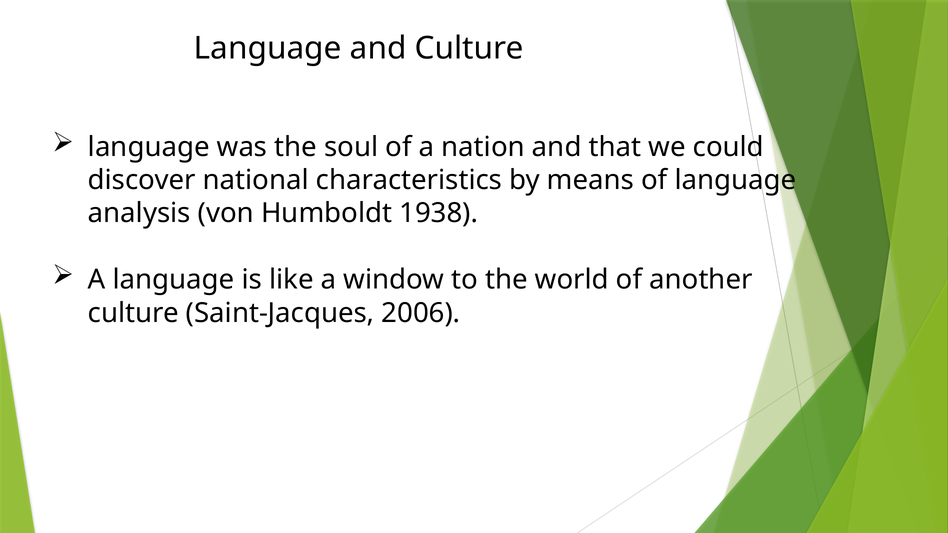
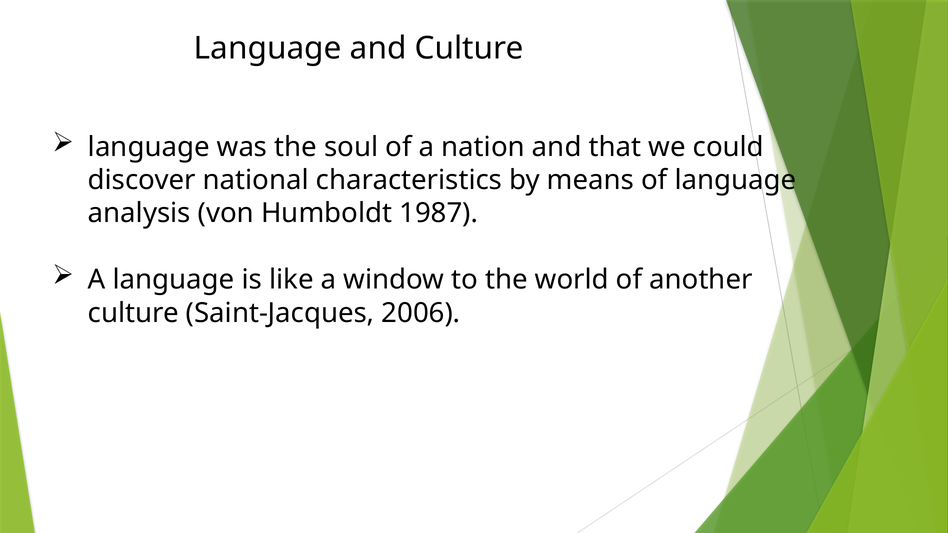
1938: 1938 -> 1987 (439, 213)
